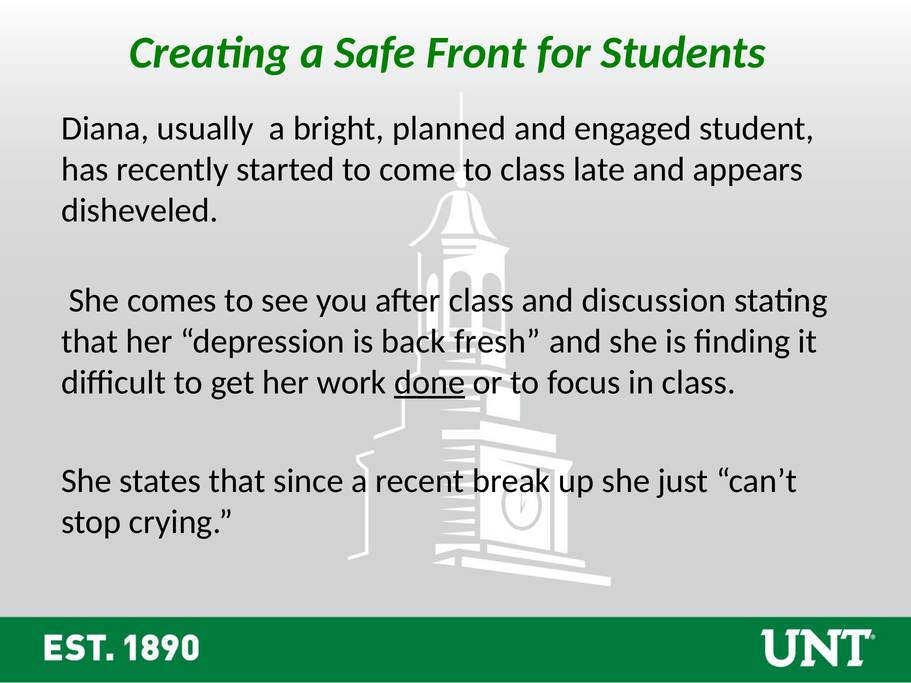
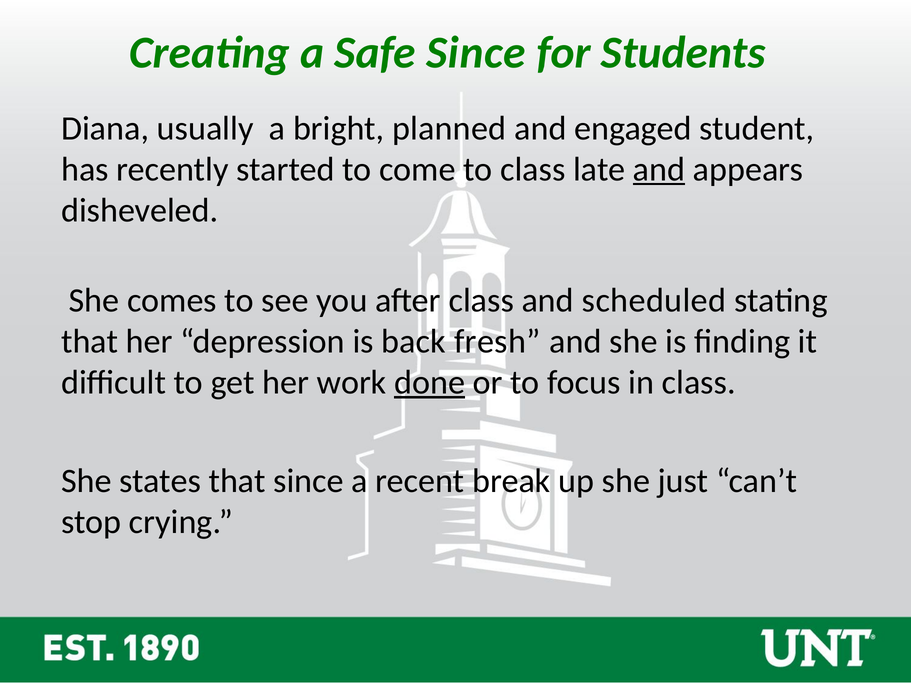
Safe Front: Front -> Since (476, 53)
and underline: none -> present (659, 169)
discussion: discussion -> scheduled (654, 301)
